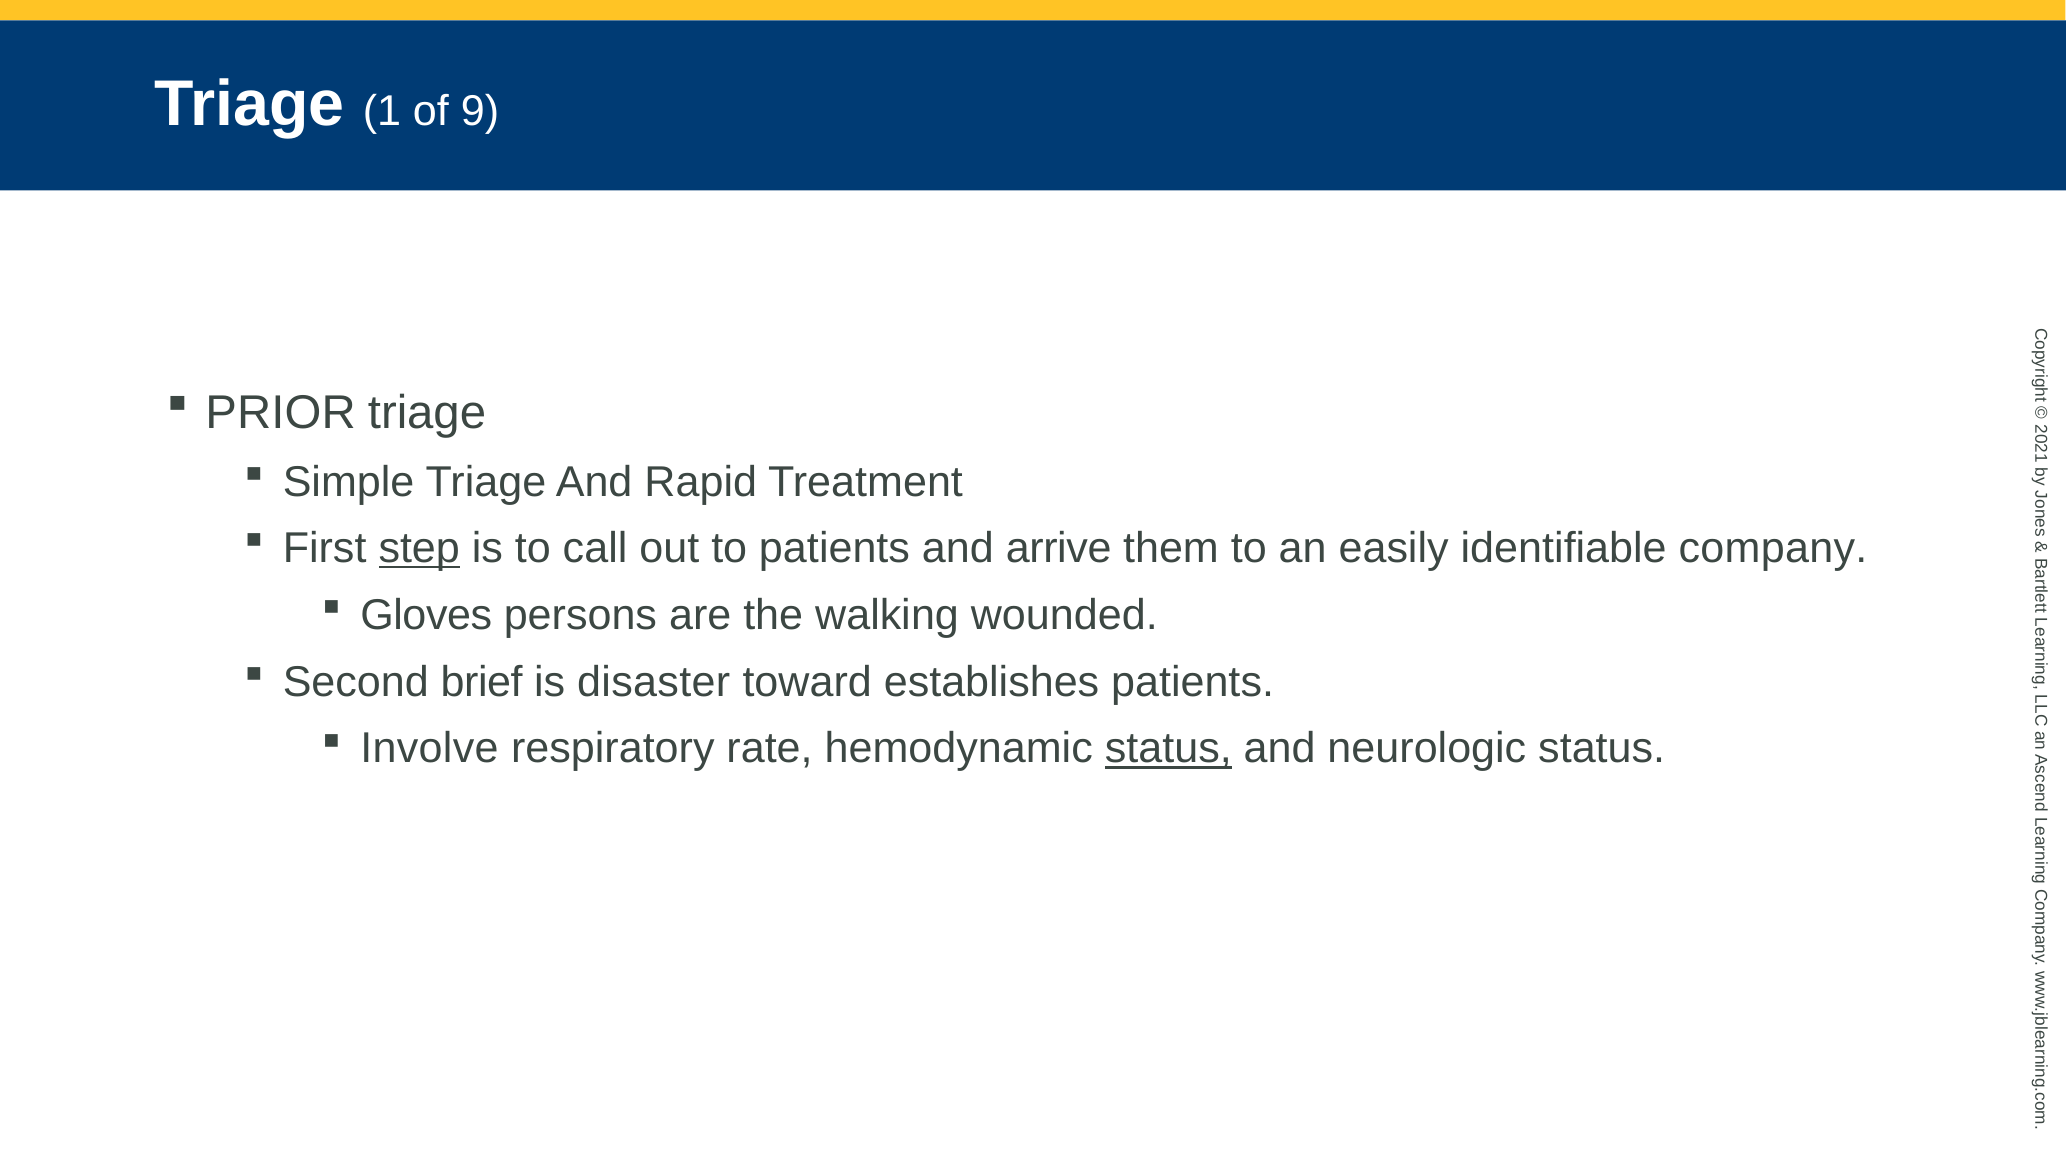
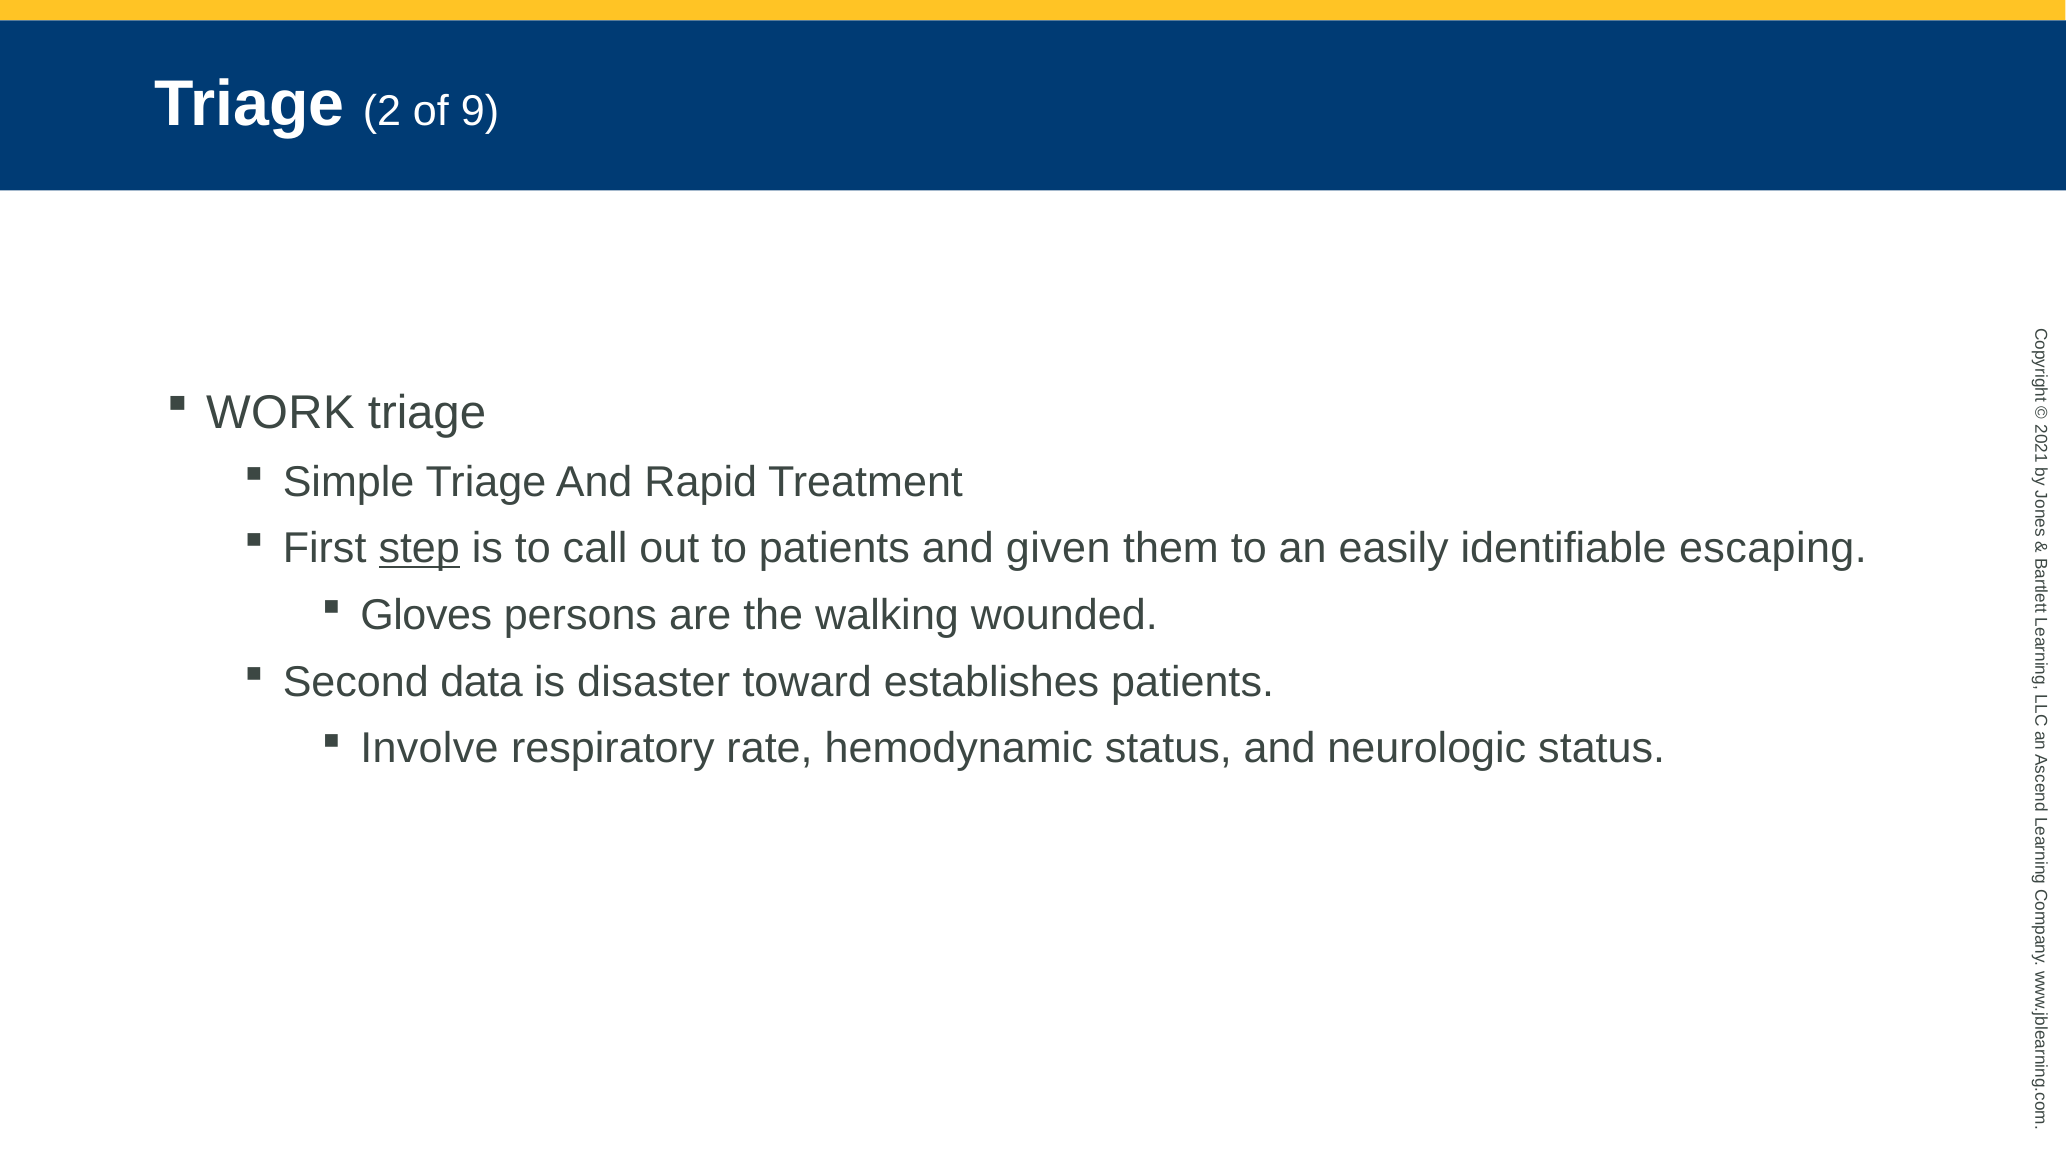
Triage 1: 1 -> 2 (382, 111)
PRIOR: PRIOR -> WORK (280, 413)
arrive: arrive -> given (1058, 549)
company: company -> escaping (1773, 549)
brief: brief -> data (482, 682)
status underline: present -> none (1168, 749)
